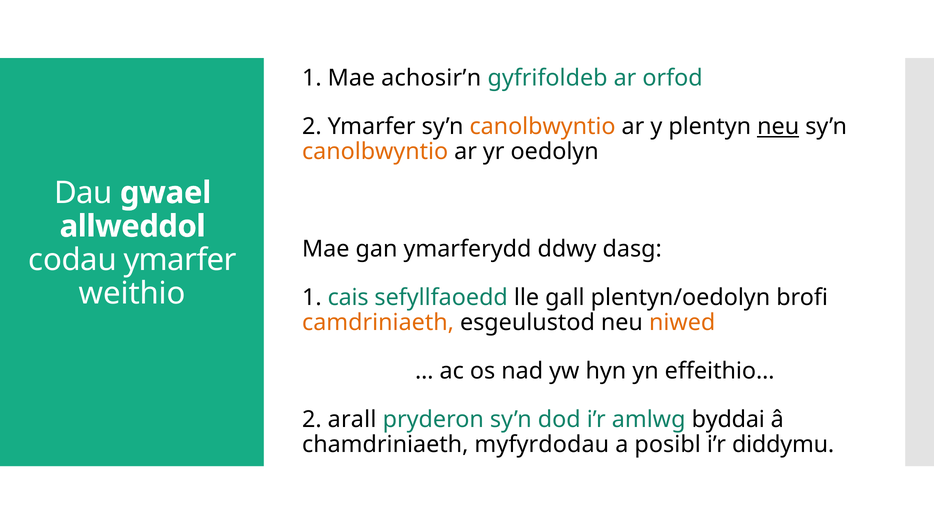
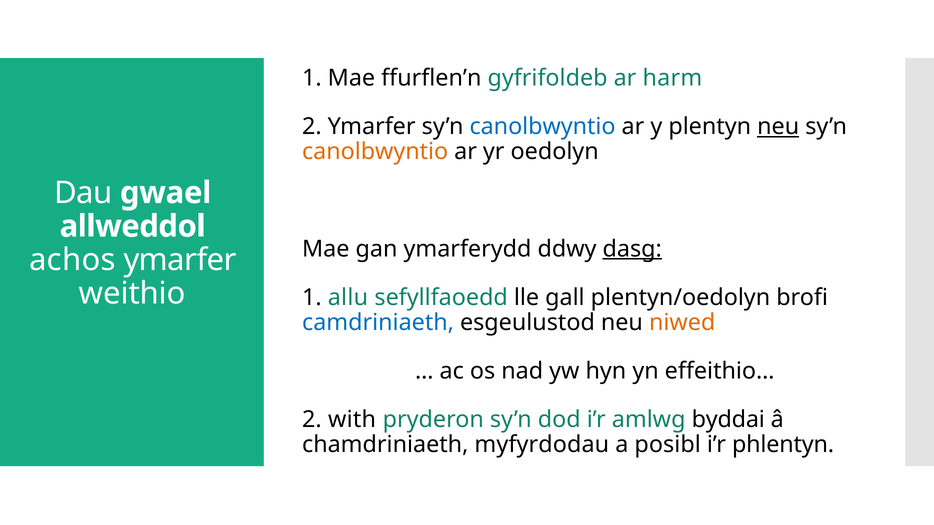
achosir’n: achosir’n -> ffurflen’n (431, 78)
orfod: orfod -> harm (672, 78)
canolbwyntio colour: orange -> blue (543, 127)
dasg underline: none -> present (632, 249)
codau: codau -> achos (72, 260)
cais: cais -> allu (348, 298)
camdriniaeth colour: orange -> blue (378, 323)
arall: arall -> with (352, 420)
diddymu: diddymu -> phlentyn (783, 445)
